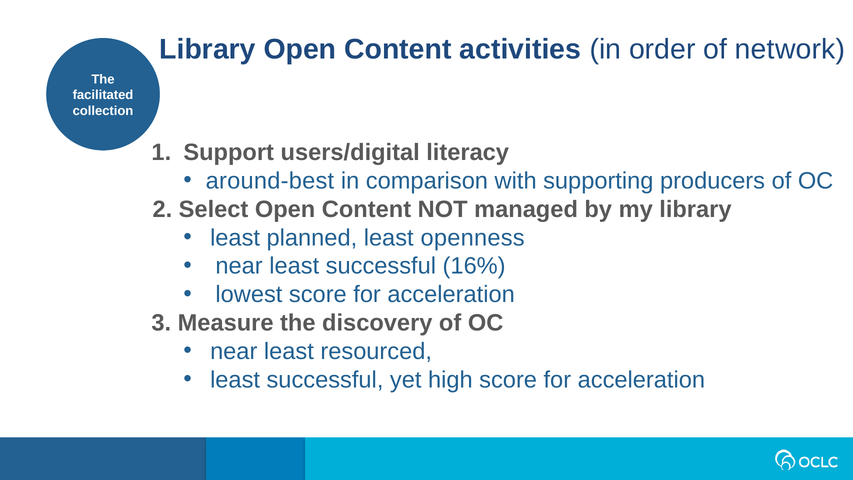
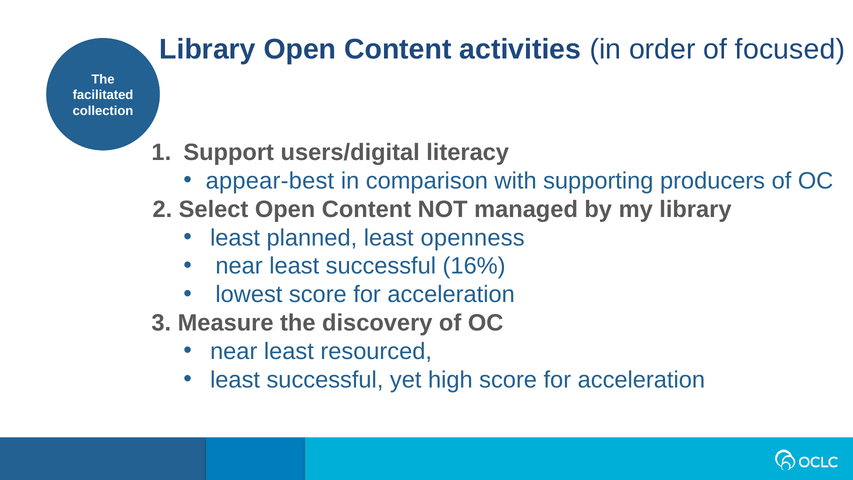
network: network -> focused (790, 49)
around-best: around-best -> appear-best (270, 181)
